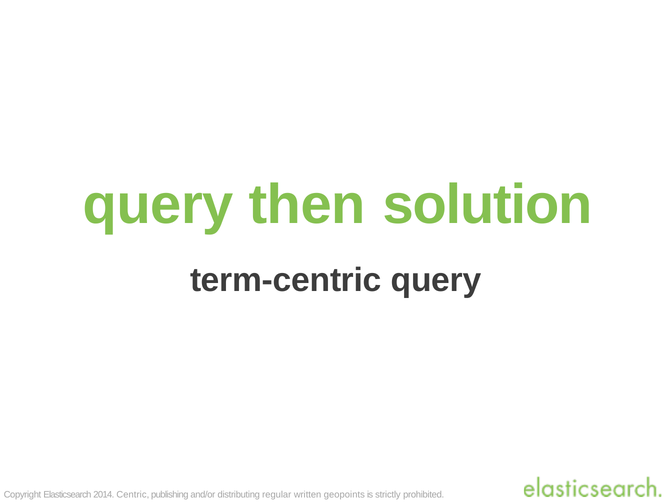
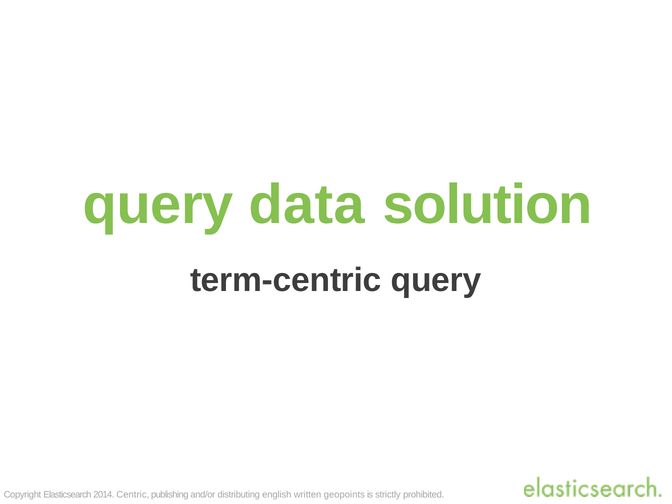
then: then -> data (307, 205)
regular: regular -> english (277, 495)
